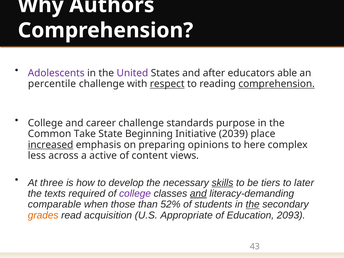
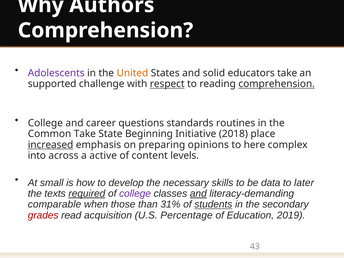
United colour: purple -> orange (132, 73)
after: after -> solid (214, 73)
educators able: able -> take (287, 73)
percentile: percentile -> supported (52, 84)
career challenge: challenge -> questions (141, 123)
purpose: purpose -> routines (236, 123)
2039: 2039 -> 2018 (233, 134)
less: less -> into (37, 156)
views: views -> levels (185, 156)
three: three -> small (52, 183)
skills underline: present -> none (223, 183)
tiers: tiers -> data (271, 183)
required underline: none -> present (87, 194)
52%: 52% -> 31% (170, 204)
students underline: none -> present (213, 204)
the underline: present -> none (253, 204)
grades colour: orange -> red (43, 215)
Appropriate: Appropriate -> Percentage (187, 215)
2093: 2093 -> 2019 (291, 215)
